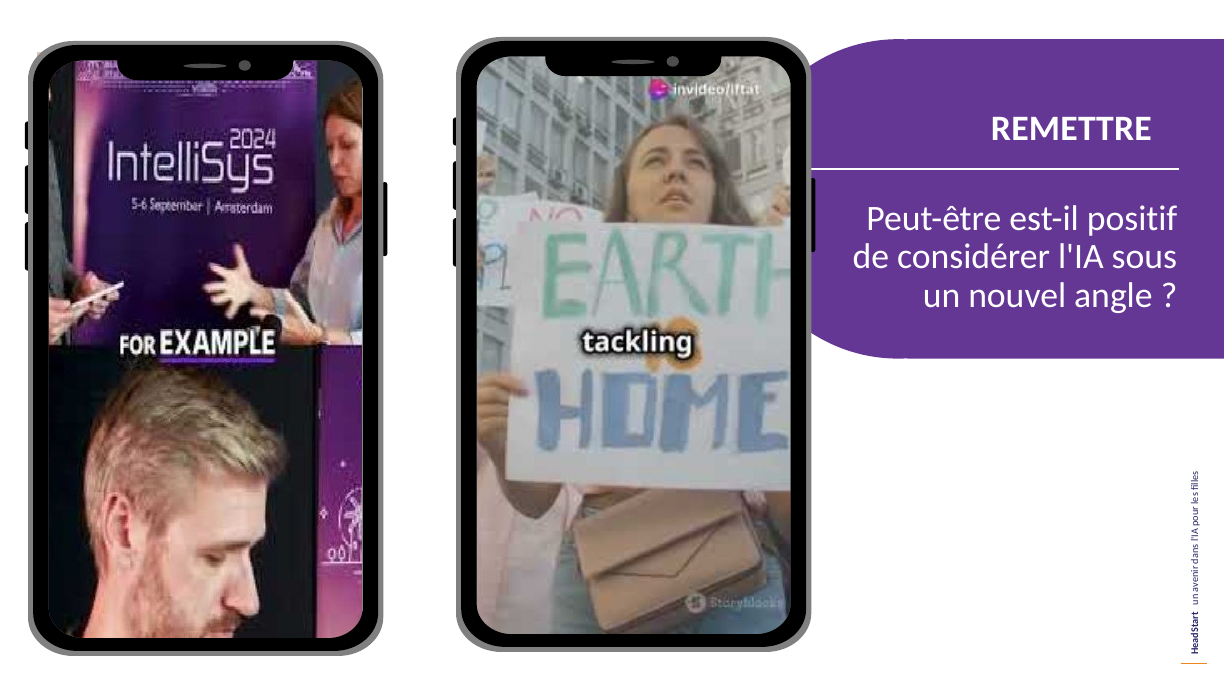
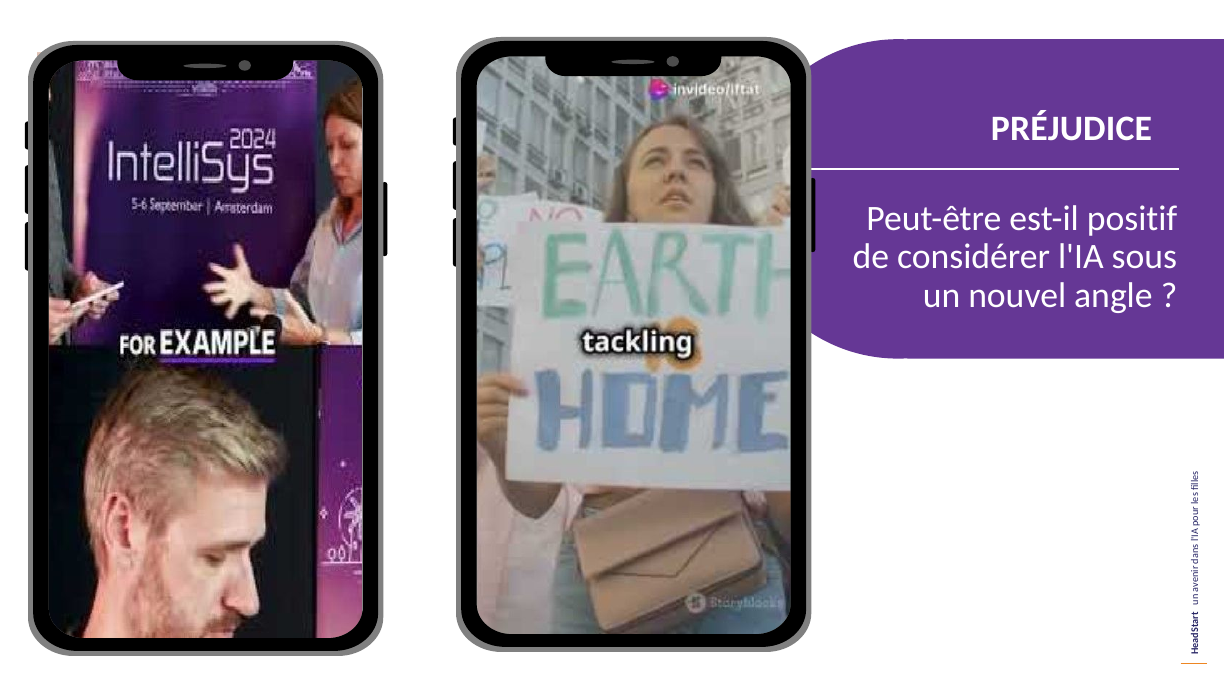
REMETTRE: REMETTRE -> PRÉJUDICE (1071, 129)
